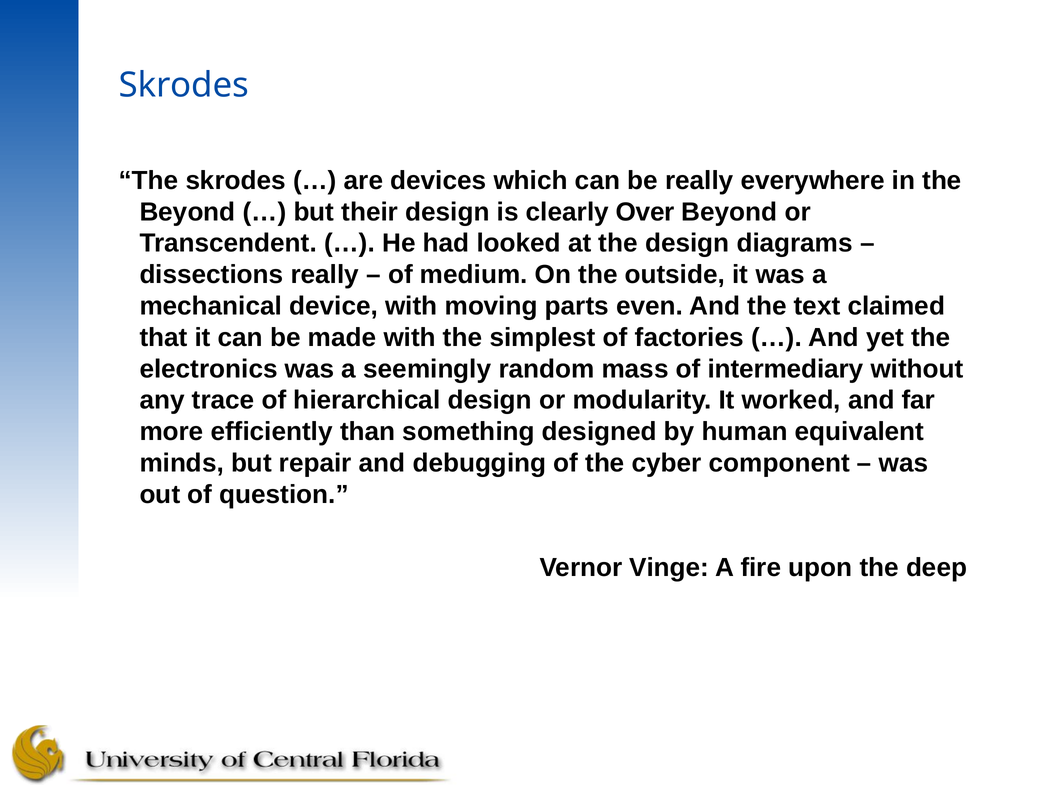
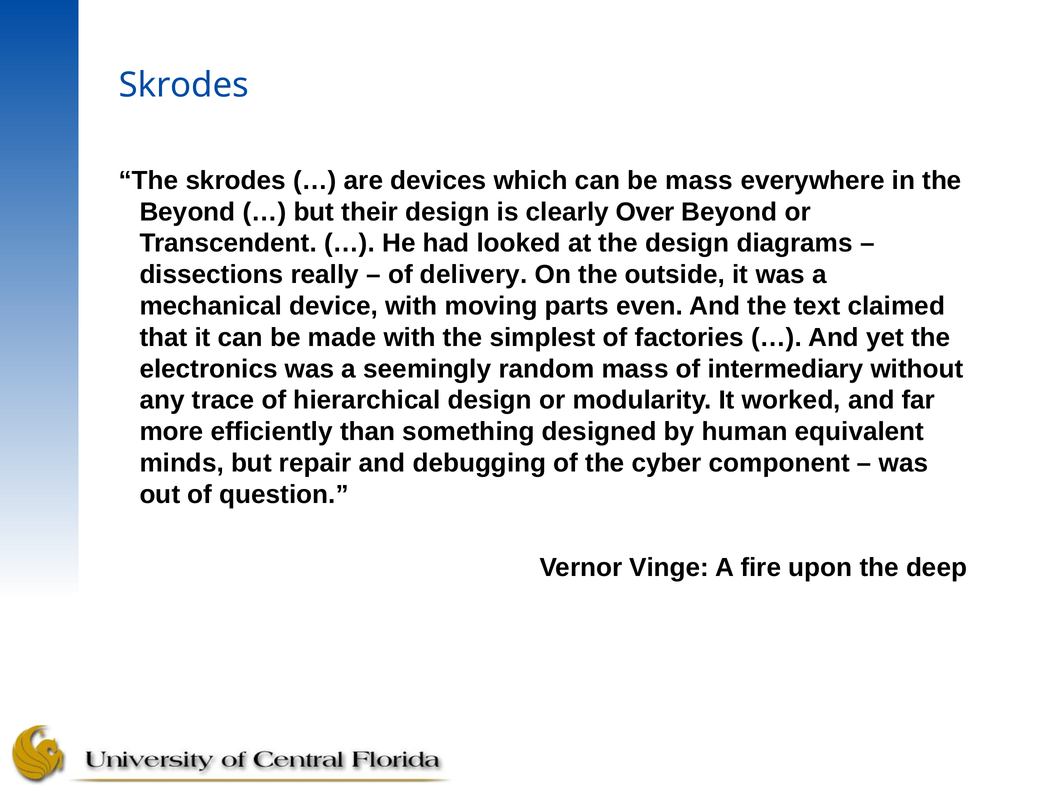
be really: really -> mass (699, 181)
medium: medium -> delivery (474, 275)
